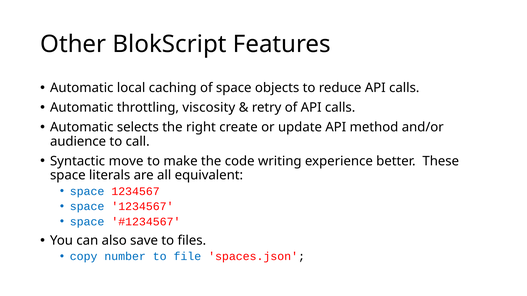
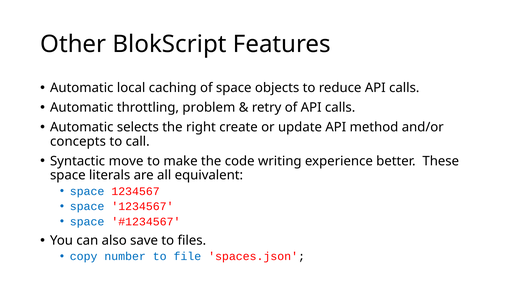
viscosity: viscosity -> problem (209, 108)
audience: audience -> concepts (78, 142)
